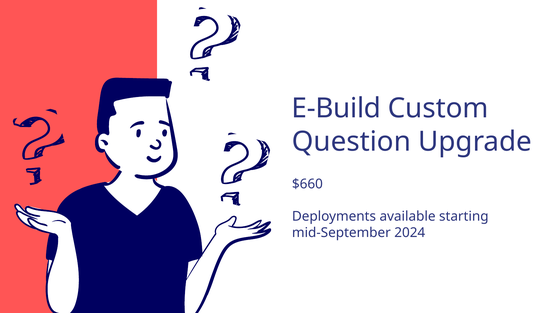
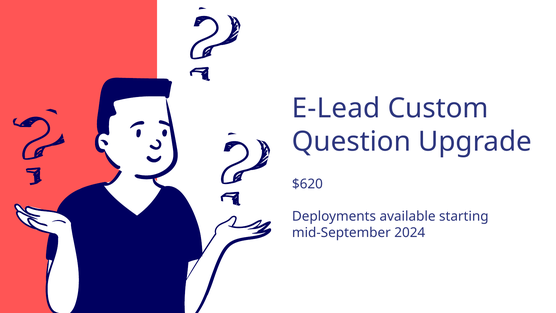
E-Build: E-Build -> E-Lead (336, 108)
$660: $660 -> $620 (307, 184)
